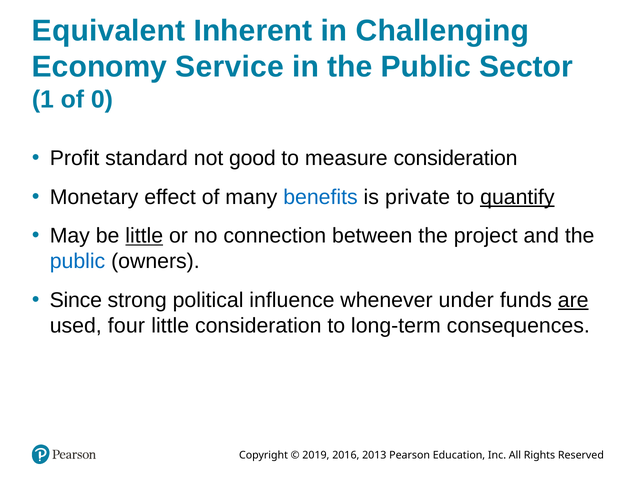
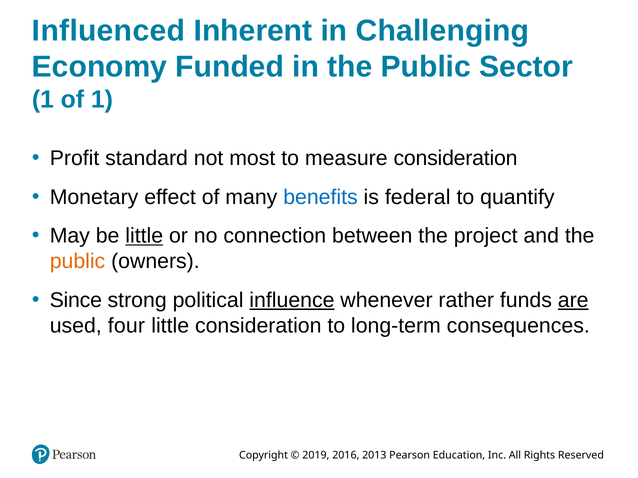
Equivalent: Equivalent -> Influenced (109, 31)
Service: Service -> Funded (230, 67)
of 0: 0 -> 1 (102, 100)
good: good -> most (252, 159)
private: private -> federal (418, 197)
quantify underline: present -> none (517, 197)
public colour: blue -> orange (78, 262)
influence underline: none -> present (292, 301)
under: under -> rather (466, 301)
